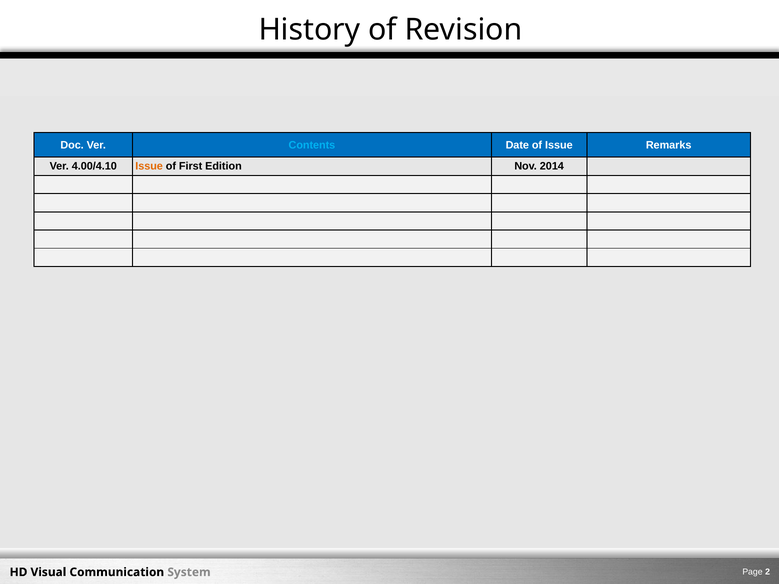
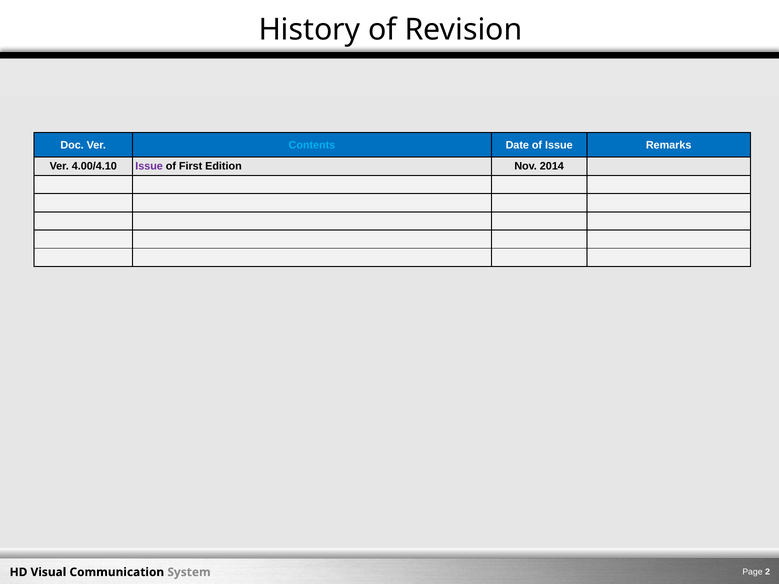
Issue colour: orange -> purple (149, 166)
